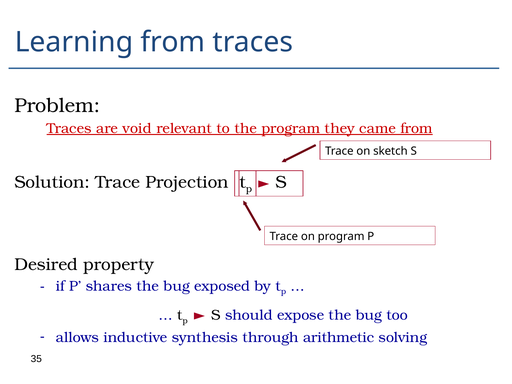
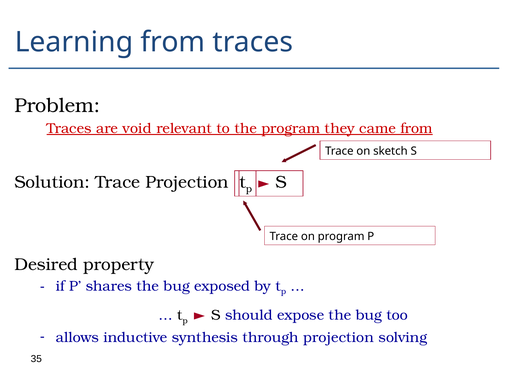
through arithmetic: arithmetic -> projection (339, 337)
